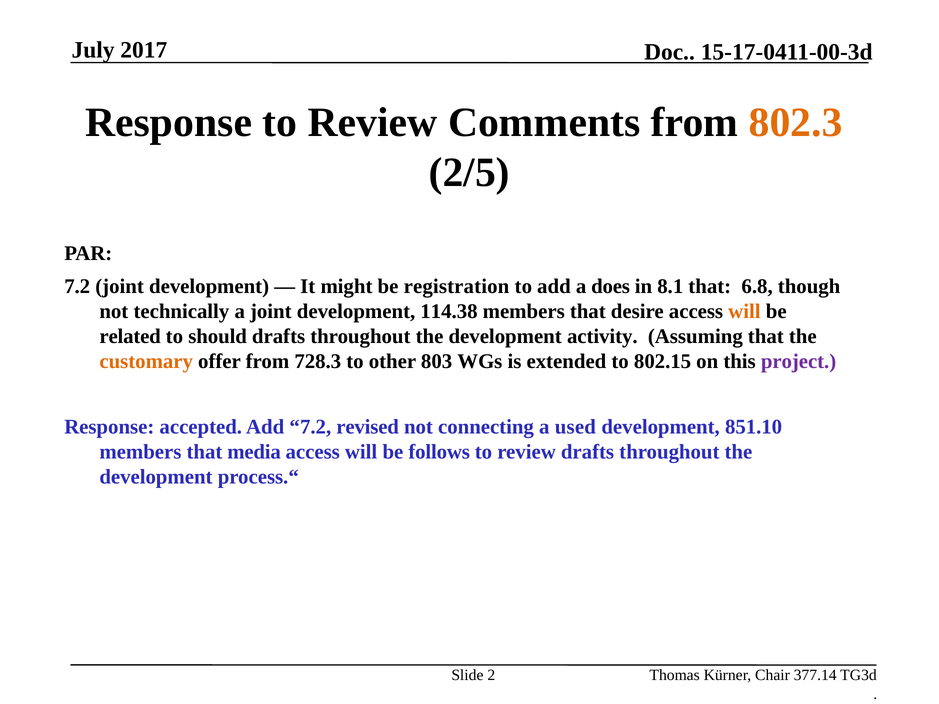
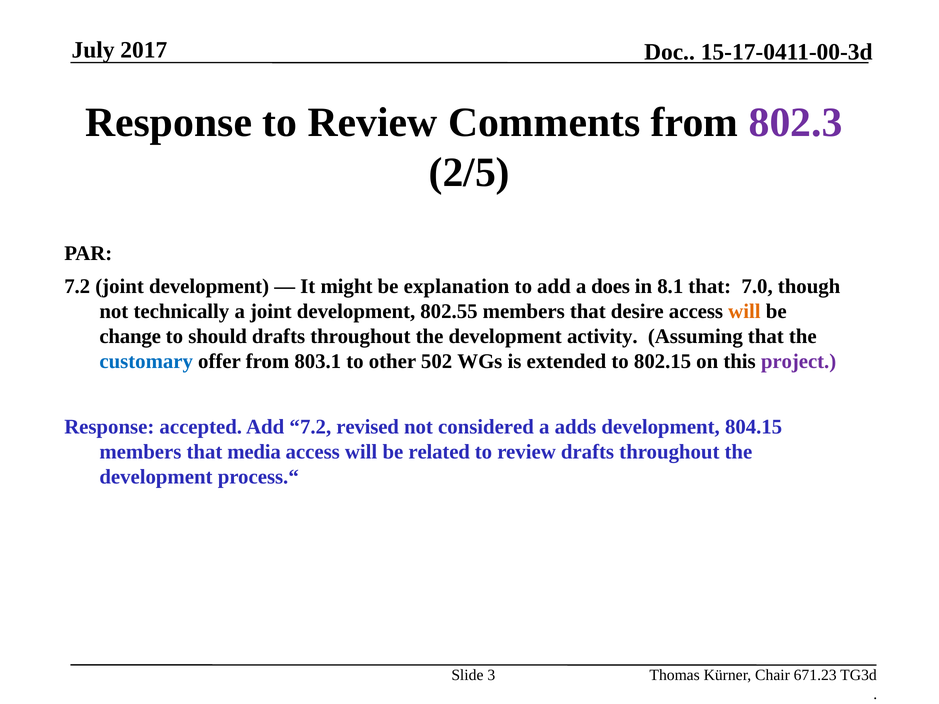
802.3 colour: orange -> purple (796, 123)
registration: registration -> explanation (456, 286)
6.8: 6.8 -> 7.0 (757, 286)
114.38: 114.38 -> 802.55 (449, 311)
related: related -> change (130, 336)
customary colour: orange -> blue (146, 361)
728.3: 728.3 -> 803.1 (318, 361)
803: 803 -> 502 (437, 361)
connecting: connecting -> considered (486, 427)
used: used -> adds (575, 427)
851.10: 851.10 -> 804.15 (754, 427)
follows: follows -> related (439, 452)
2: 2 -> 3 (491, 675)
377.14: 377.14 -> 671.23 (815, 675)
